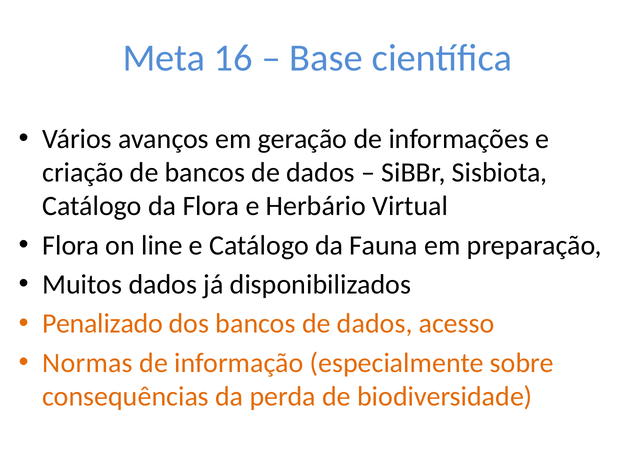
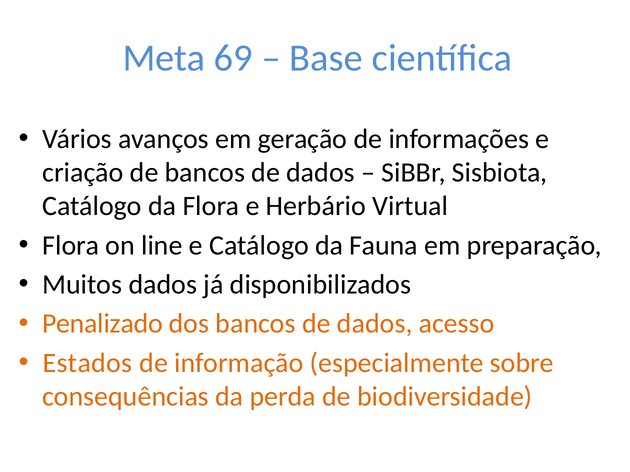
16: 16 -> 69 (233, 58)
Normas: Normas -> Estados (88, 363)
